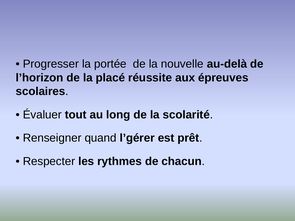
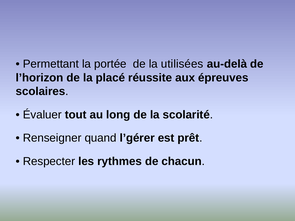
Progresser: Progresser -> Permettant (51, 64)
nouvelle: nouvelle -> utilisées (182, 64)
